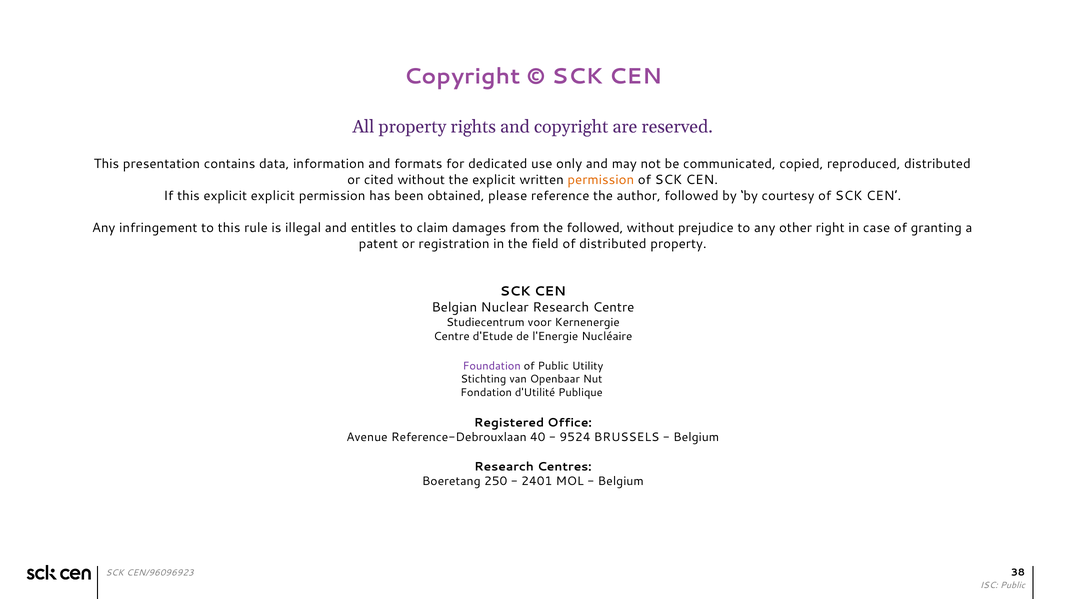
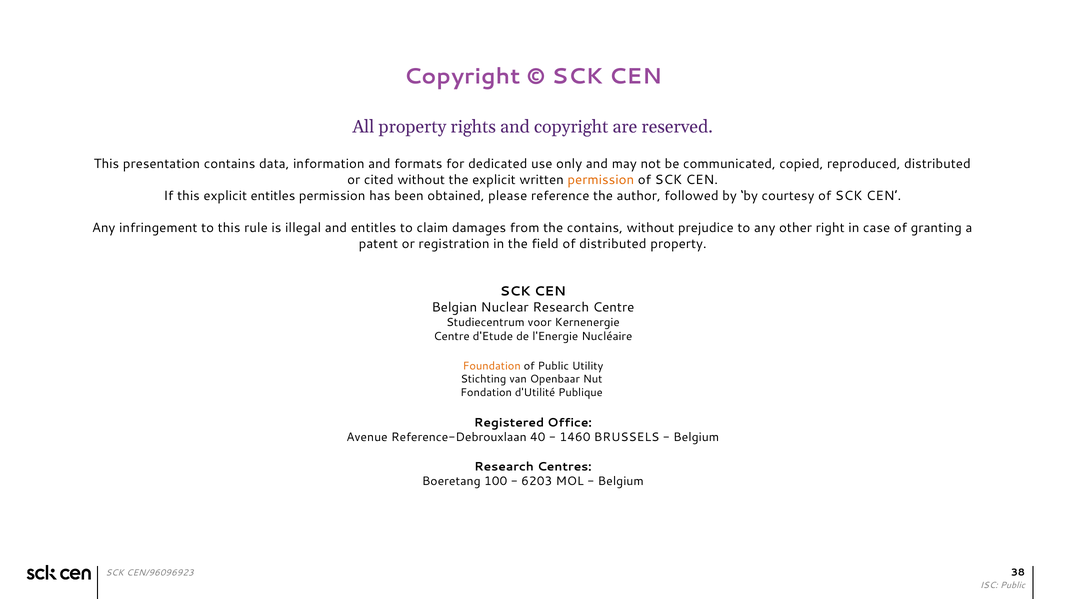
explicit explicit: explicit -> entitles (273, 196)
the followed: followed -> contains (595, 228)
Foundation colour: purple -> orange (492, 366)
9524: 9524 -> 1460 (575, 438)
250: 250 -> 100 (496, 482)
2401: 2401 -> 6203 (537, 482)
